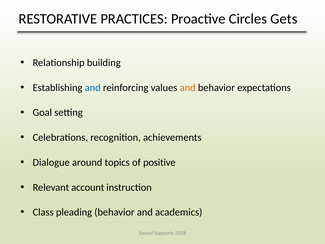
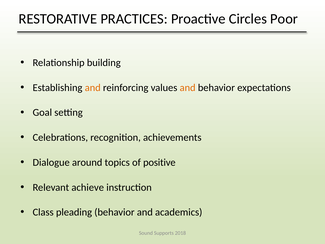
Gets: Gets -> Poor (284, 19)
and colour: blue -> orange (93, 88)
account: account -> achieve (88, 187)
